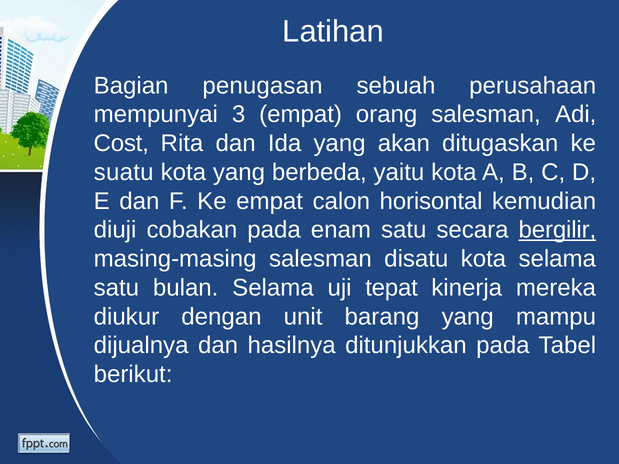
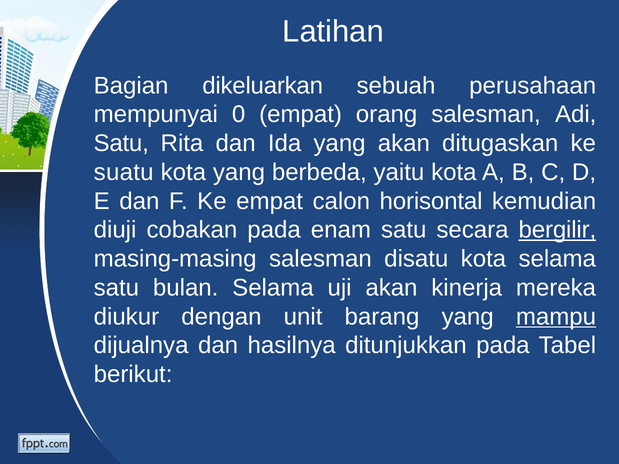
penugasan: penugasan -> dikeluarkan (263, 86)
3: 3 -> 0 (239, 115)
Cost: Cost -> Satu (121, 143)
uji tepat: tepat -> akan (391, 288)
mampu underline: none -> present (556, 317)
